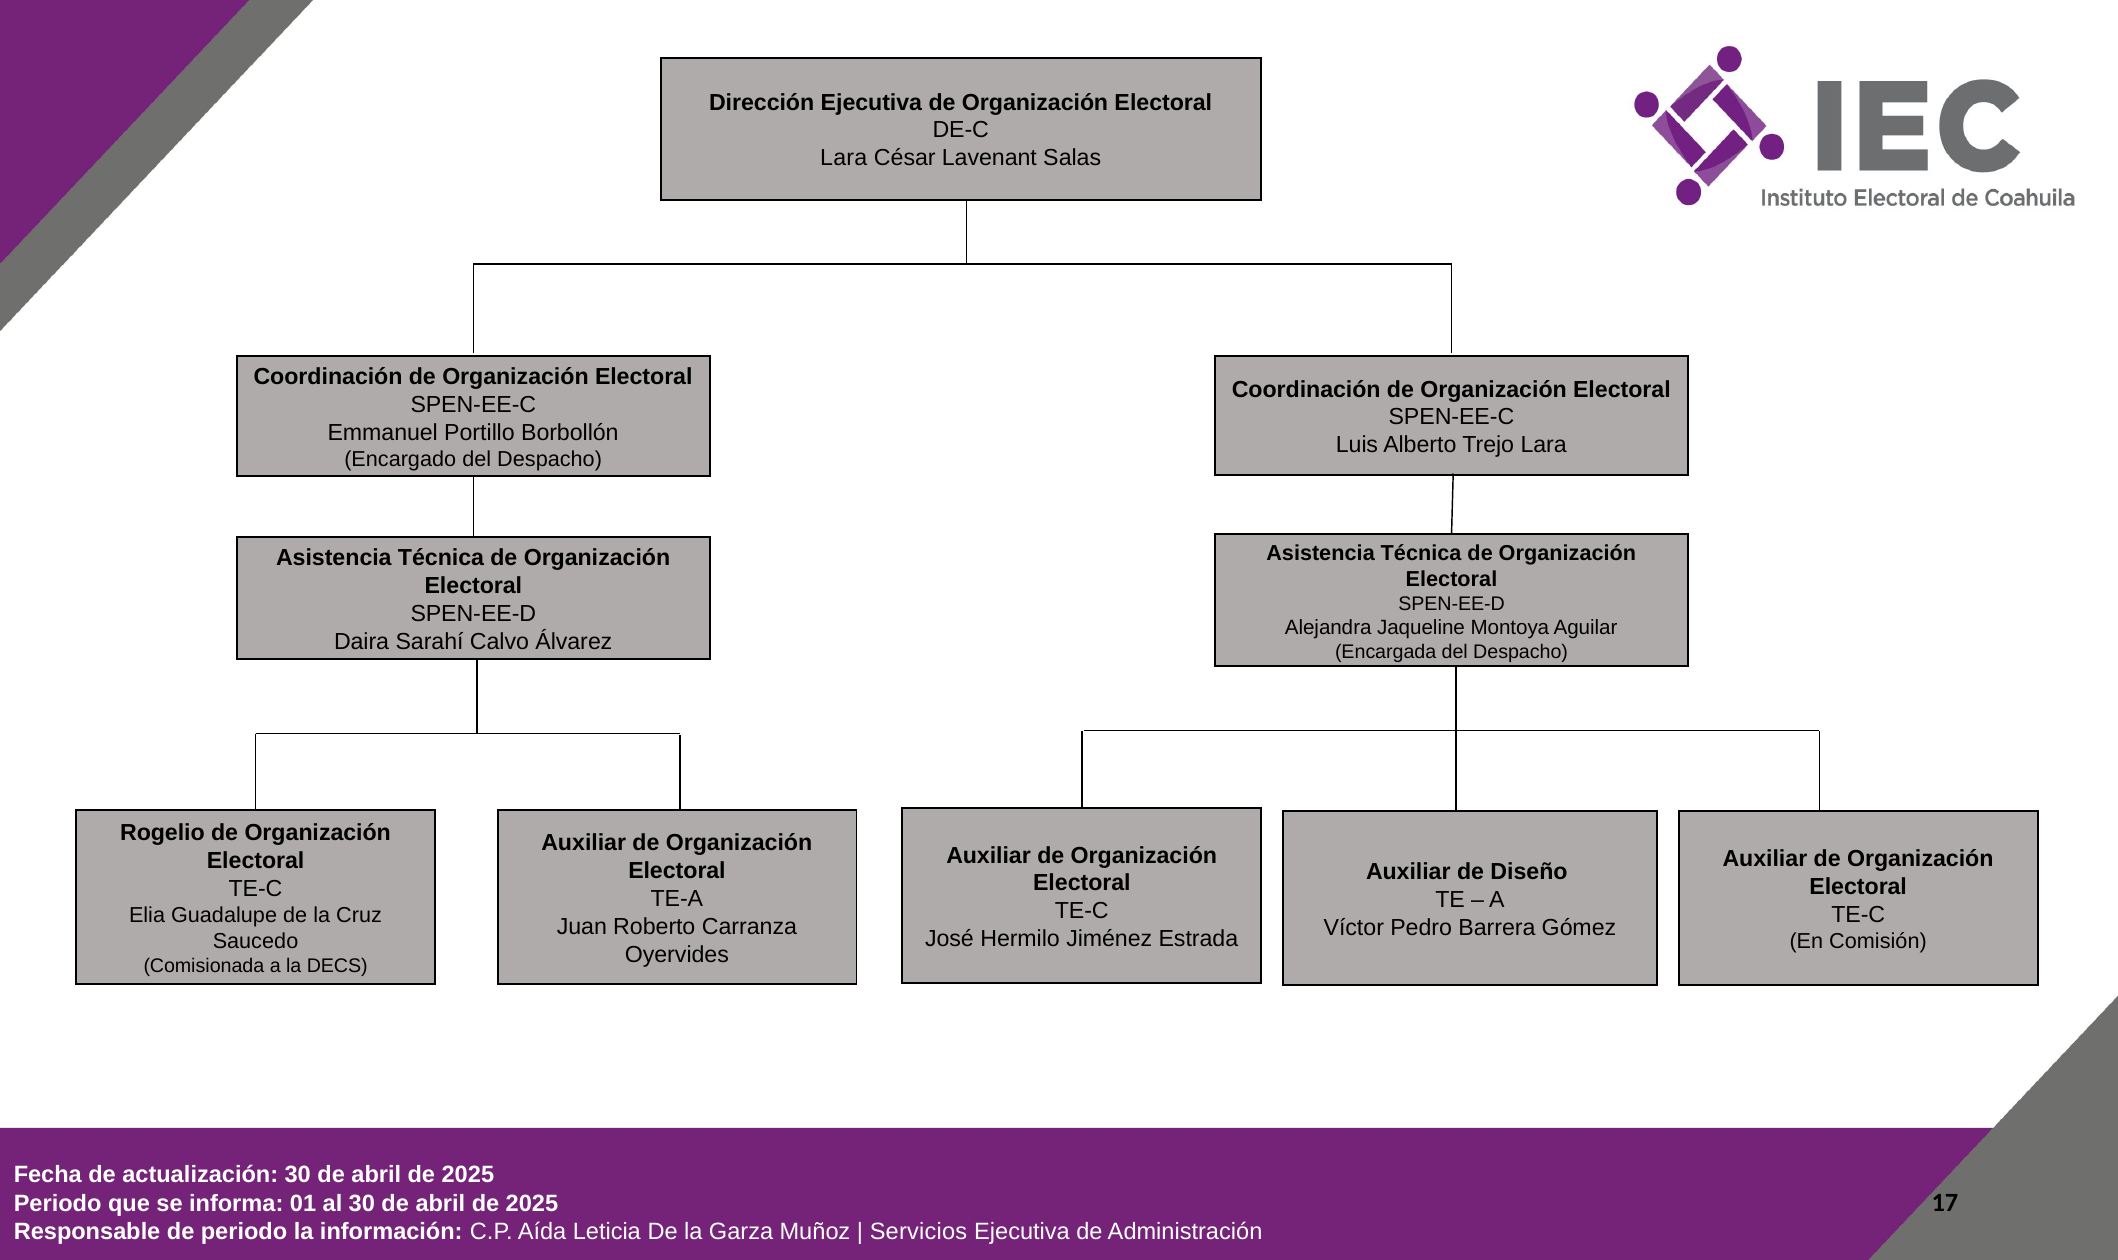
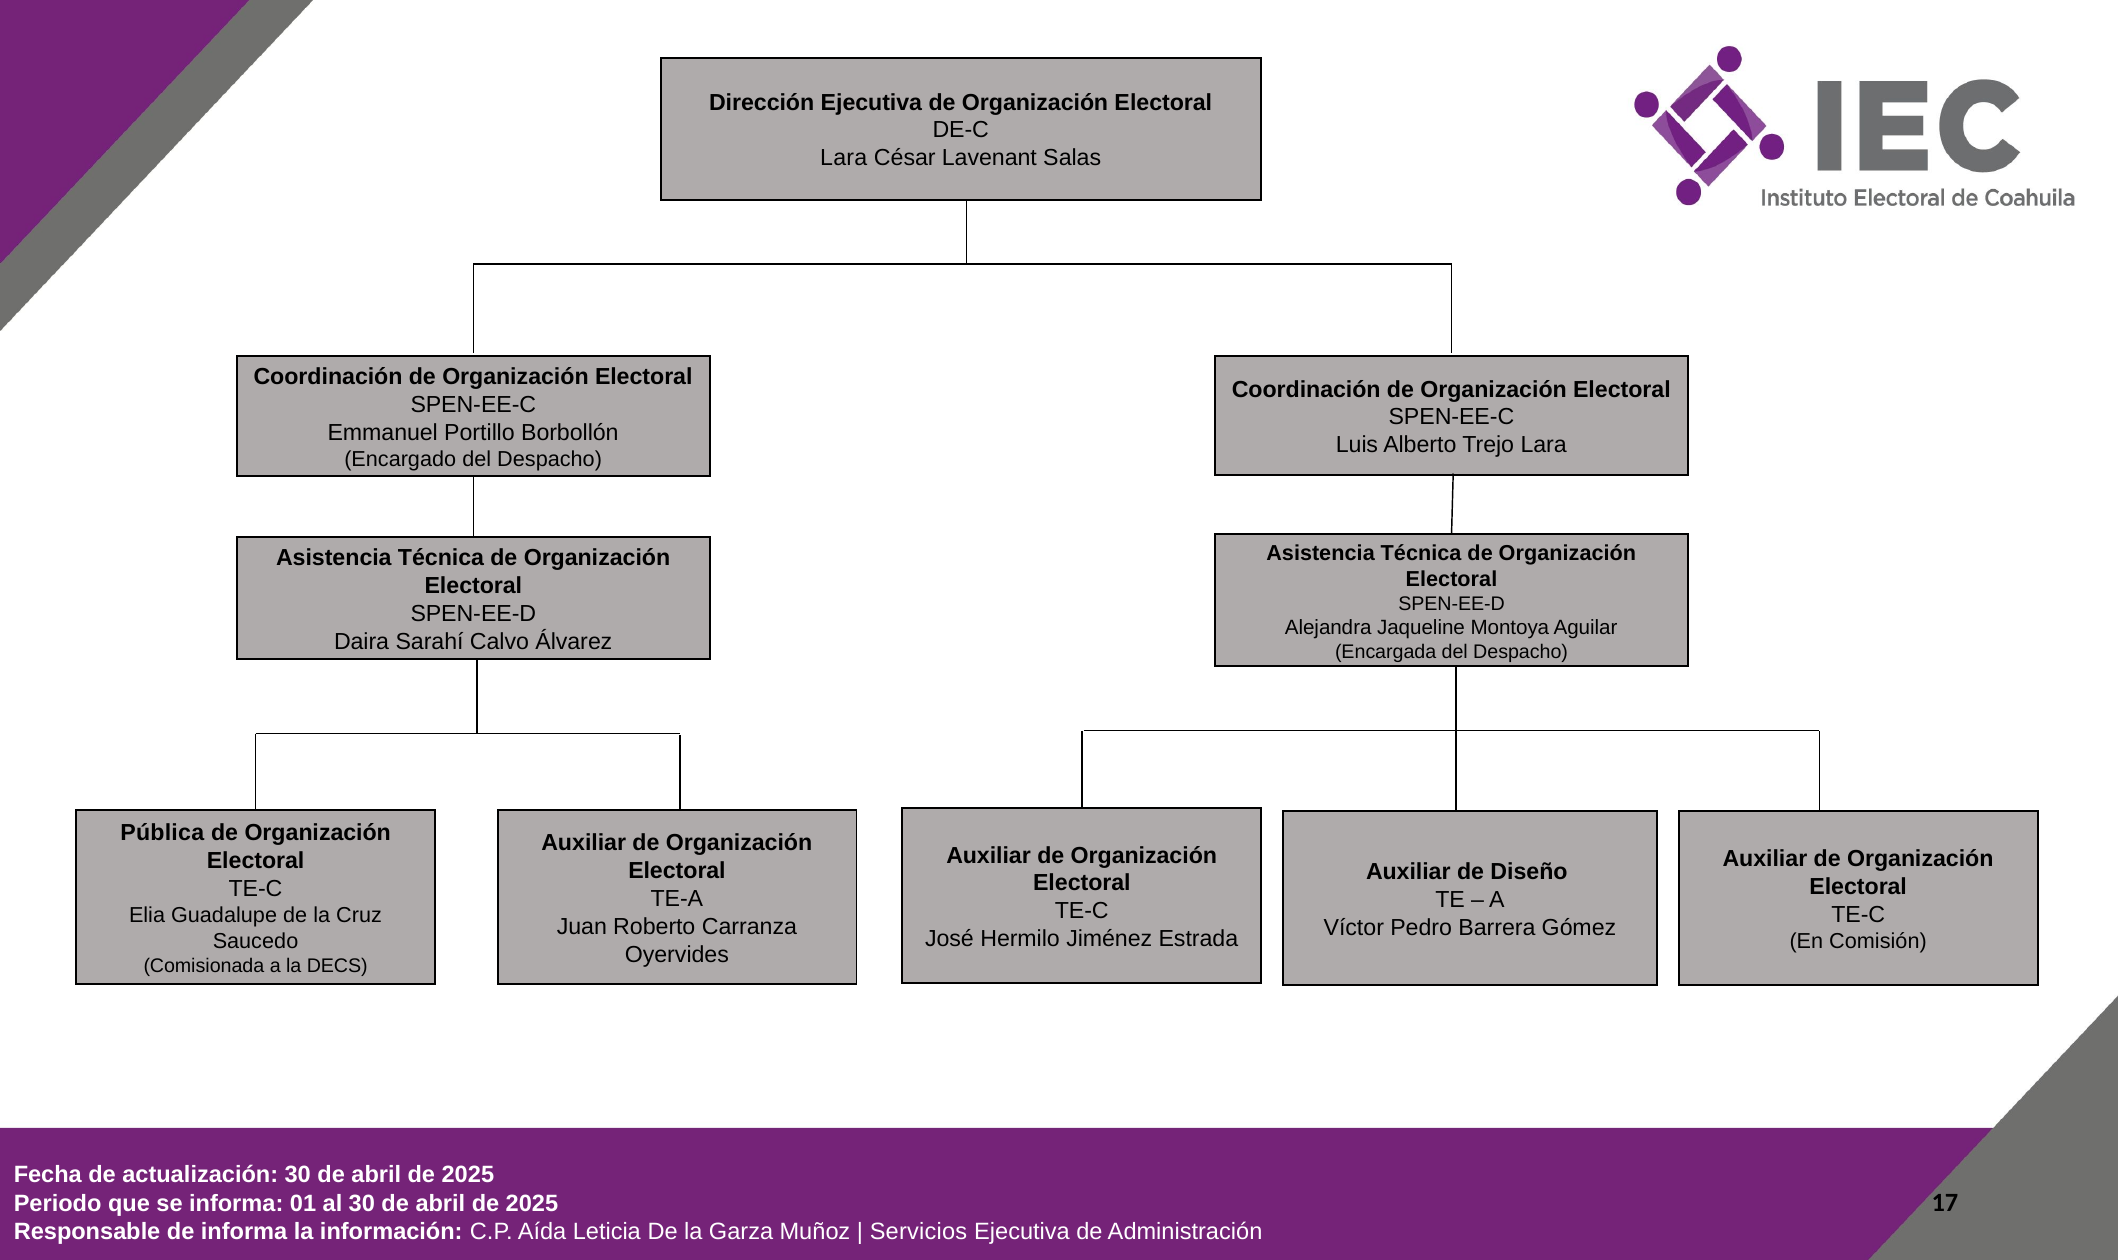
Rogelio: Rogelio -> Pública (162, 833)
de periodo: periodo -> informa (244, 1231)
